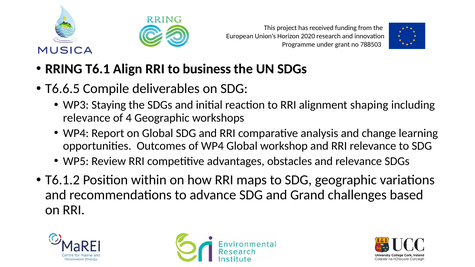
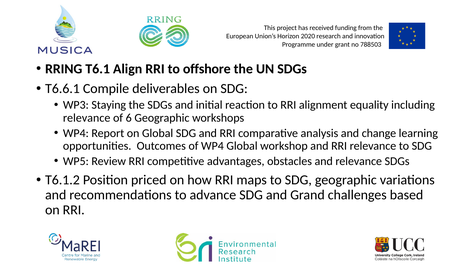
business: business -> offshore (207, 69)
T6.6.5: T6.6.5 -> T6.6.1 (62, 89)
shaping: shaping -> equality (369, 105)
4: 4 -> 6 (129, 118)
within: within -> priced (149, 180)
